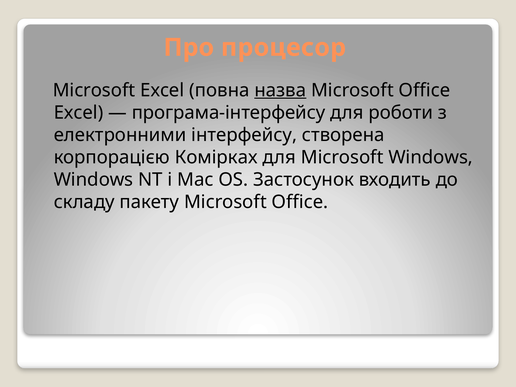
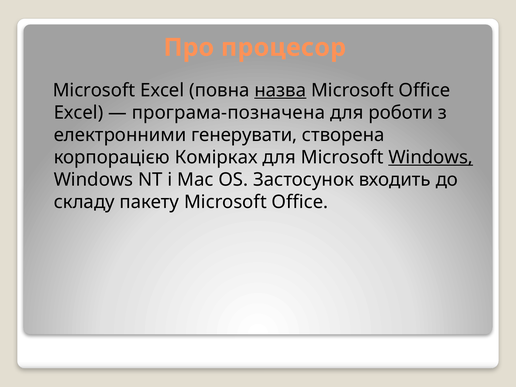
програма-інтерфейсу: програма-інтерфейсу -> програма-позначена (228, 113)
інтерфейсу: інтерфейсу -> генерувати (244, 135)
Windows underline: none -> present (431, 157)
